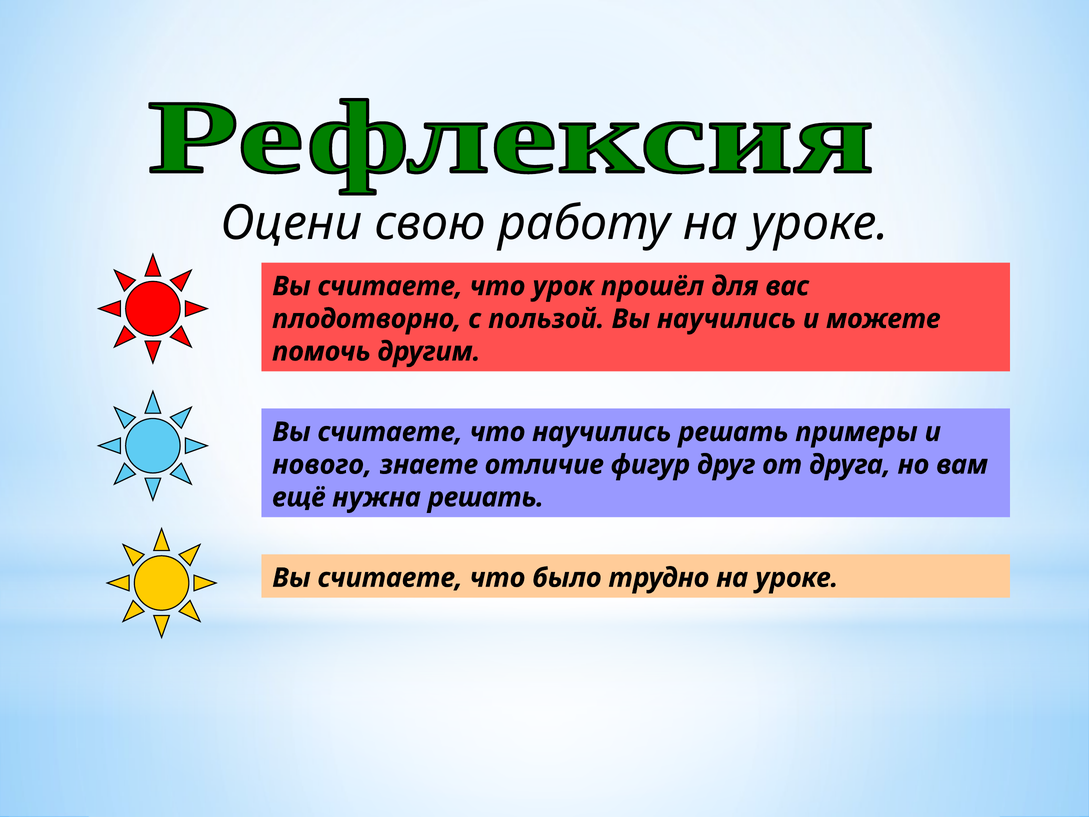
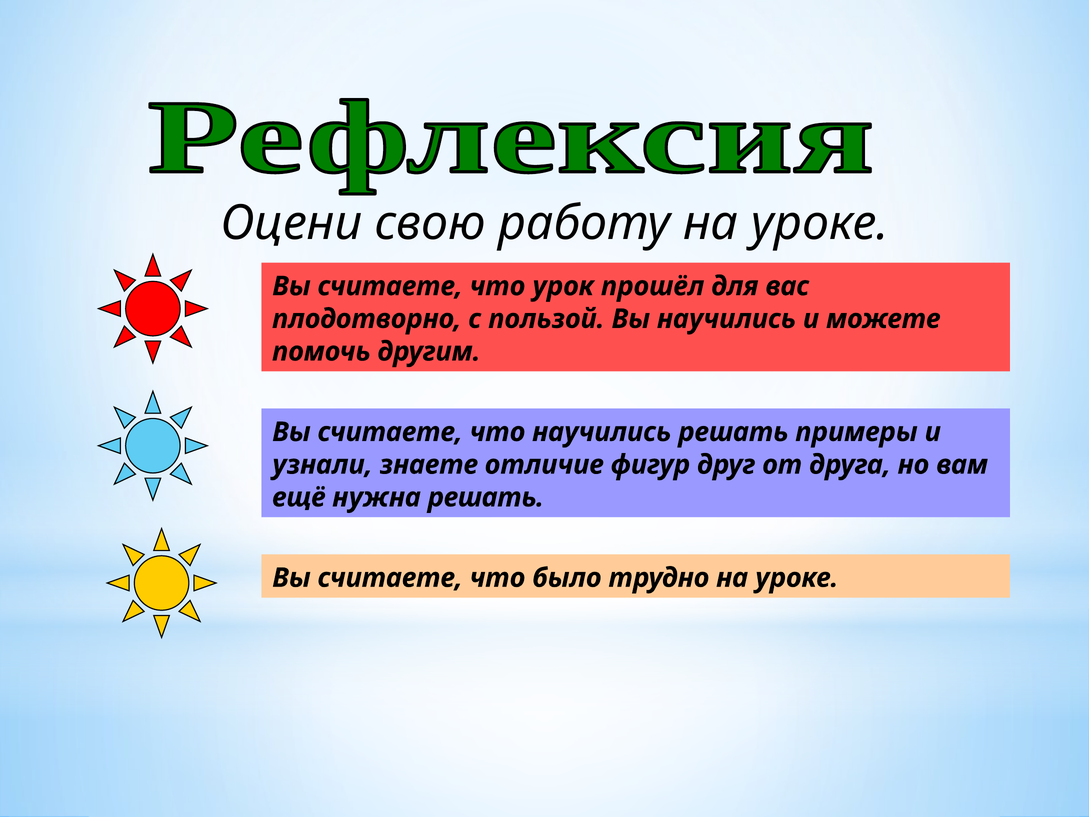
нового: нового -> узнали (322, 465)
